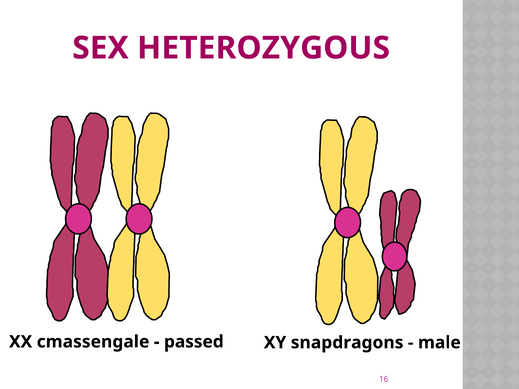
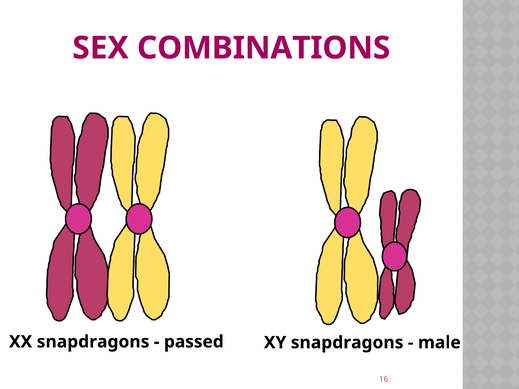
HETEROZYGOUS: HETEROZYGOUS -> COMBINATIONS (264, 48)
XX cmassengale: cmassengale -> snapdragons (93, 342)
